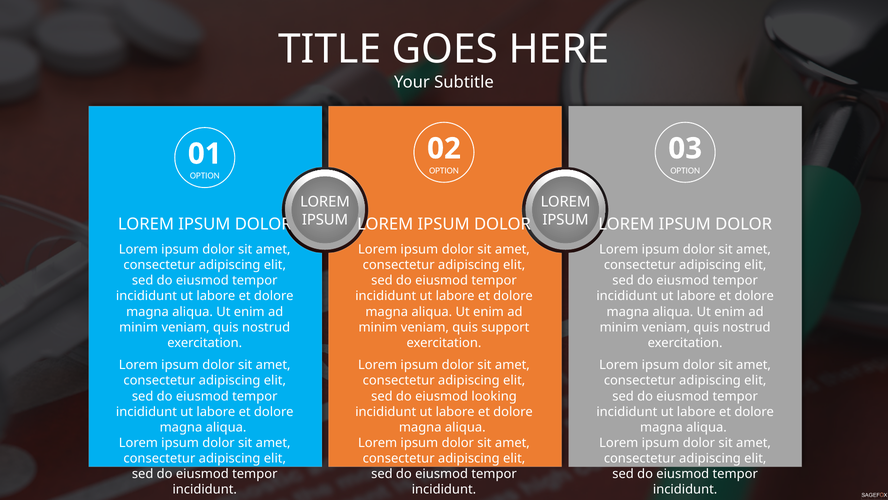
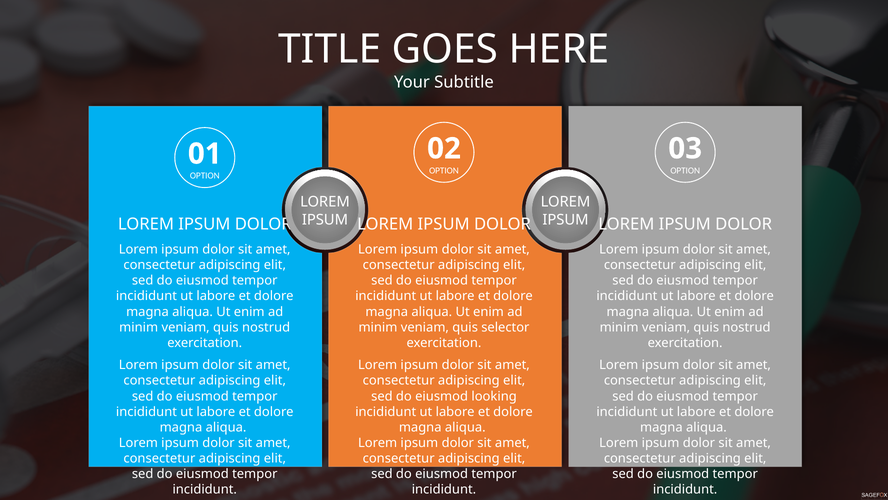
support: support -> selector (505, 327)
